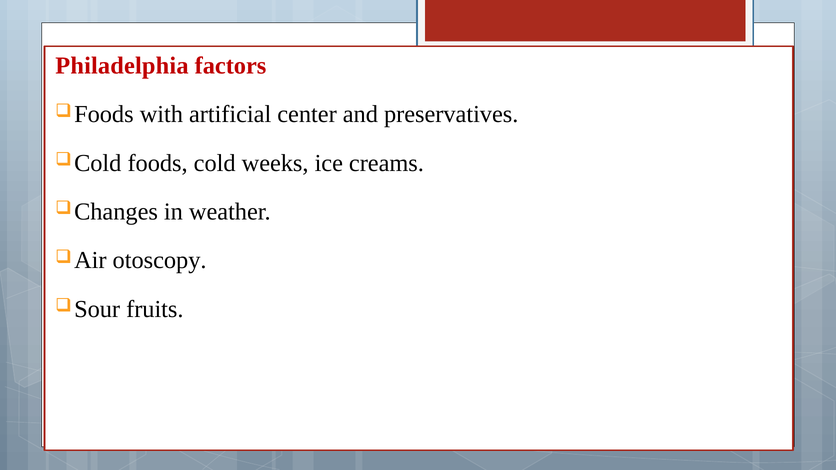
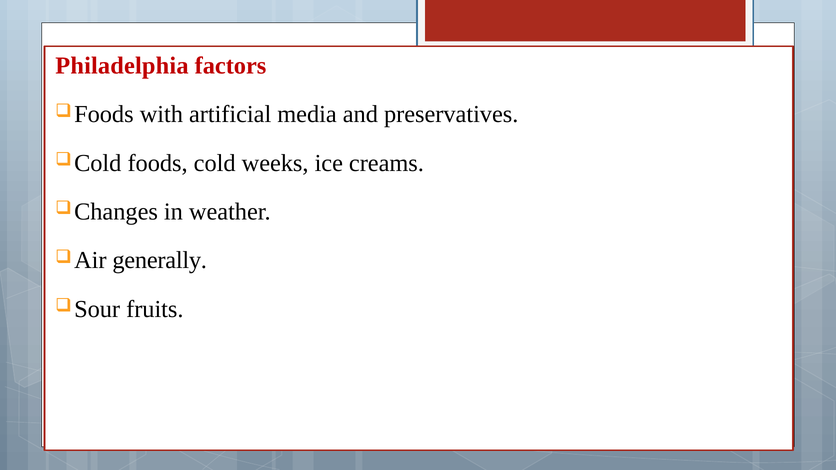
center: center -> media (307, 114)
otoscopy: otoscopy -> generally (160, 260)
